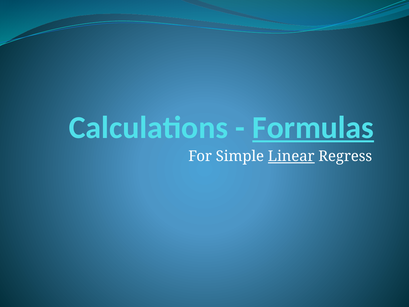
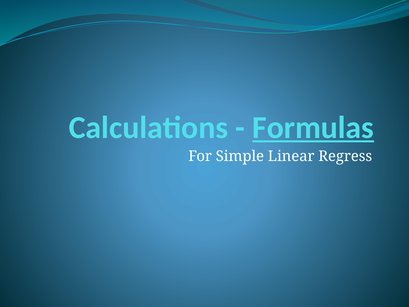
Linear underline: present -> none (291, 156)
